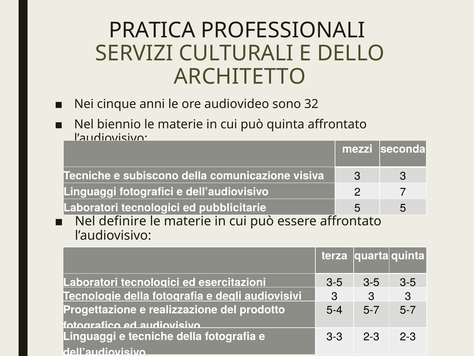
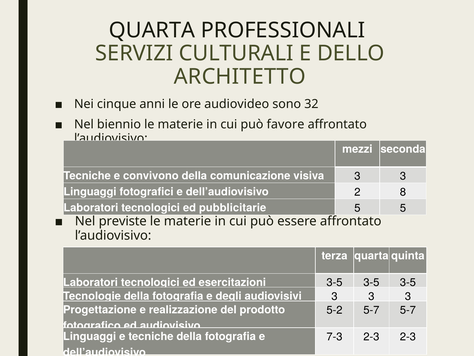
PRATICA: PRATICA -> QUARTA (152, 30)
quinta: quinta -> favore (285, 124)
subiscono: subiscono -> convivono (151, 176)
7: 7 -> 8 (403, 192)
definire: definire -> previste (123, 221)
5-4: 5-4 -> 5-2 (334, 310)
3-3: 3-3 -> 7-3 (334, 336)
